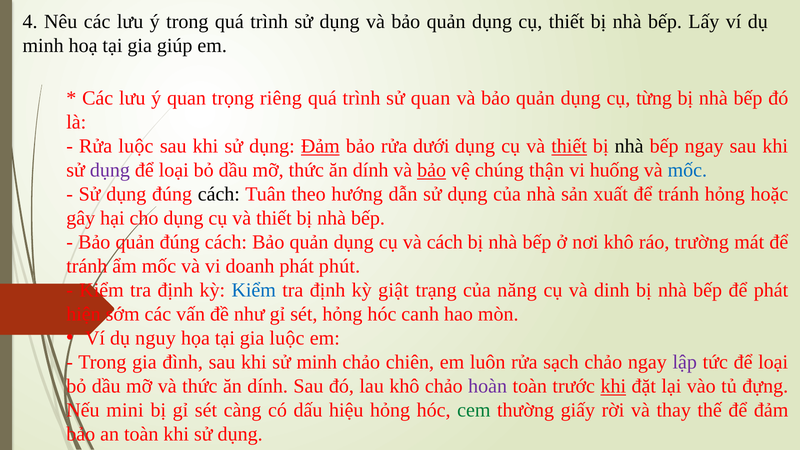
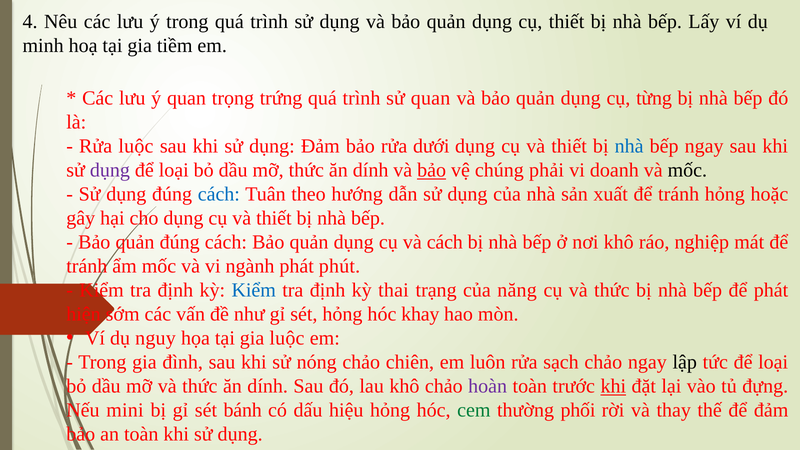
giúp: giúp -> tiềm (175, 46)
riêng: riêng -> trứng (281, 98)
Đảm underline: present -> none (320, 146)
thiết underline: present -> none (569, 146)
nhà colour: black -> blue (629, 146)
thận: thận -> phải (547, 170)
huống: huống -> doanh (614, 170)
mốc colour: blue -> black (687, 170)
cách colour: black -> blue (219, 194)
trường: trường -> nghiệp (702, 242)
doanh: doanh -> ngành (250, 266)
giật: giật -> thai (394, 290)
cụ và dinh: dinh -> thức (612, 290)
canh: canh -> khay (420, 314)
sử minh: minh -> nóng (317, 362)
lập colour: purple -> black (685, 362)
càng: càng -> bánh (243, 410)
giấy: giấy -> phối (578, 410)
